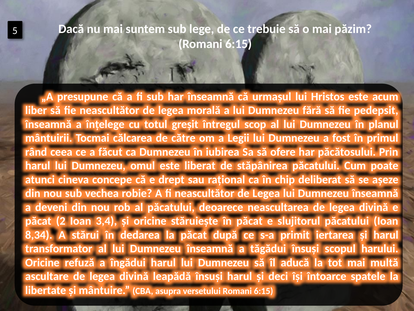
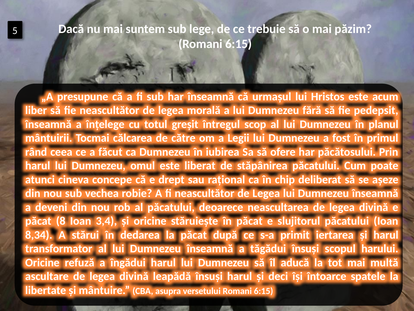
2: 2 -> 8 (61, 221)
